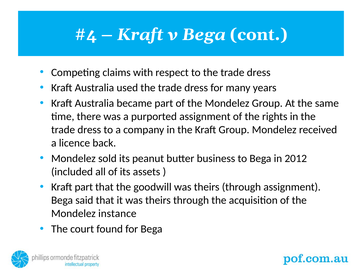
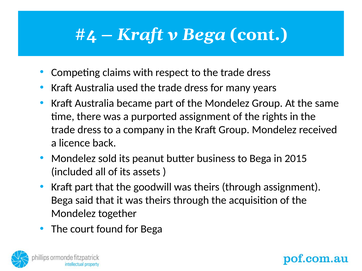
2012: 2012 -> 2015 (296, 159)
instance: instance -> together (117, 214)
